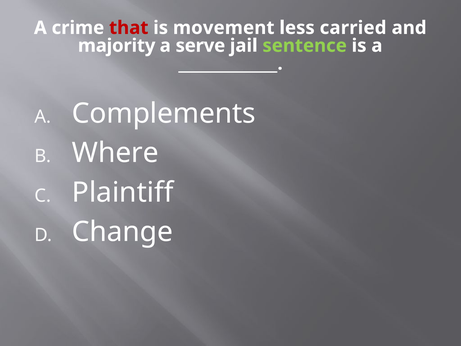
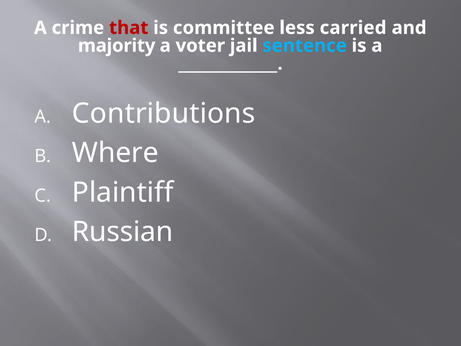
movement: movement -> committee (224, 28)
serve: serve -> voter (200, 46)
sentence colour: light green -> light blue (305, 46)
Complements: Complements -> Contributions (164, 113)
Change: Change -> Russian (123, 232)
